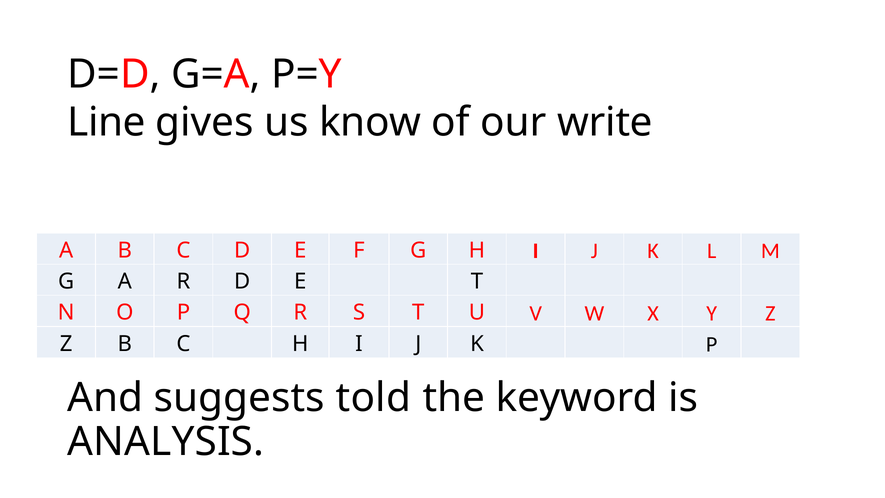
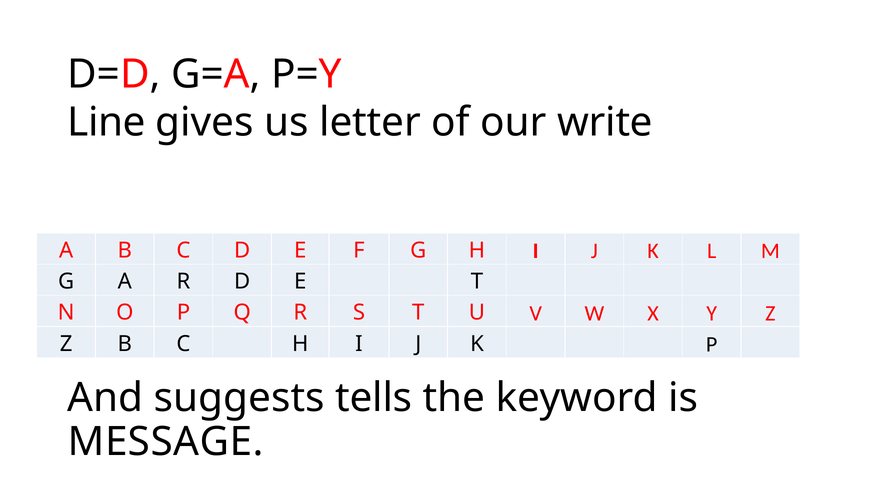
know: know -> letter (370, 122)
told: told -> tells (374, 398)
ANALYSIS: ANALYSIS -> MESSAGE (166, 441)
